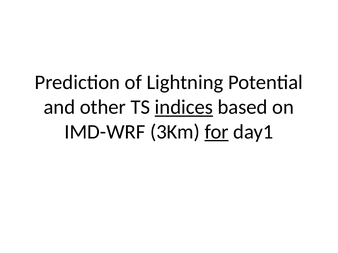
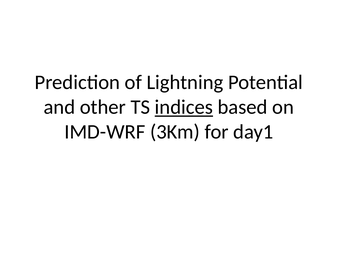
for underline: present -> none (217, 132)
